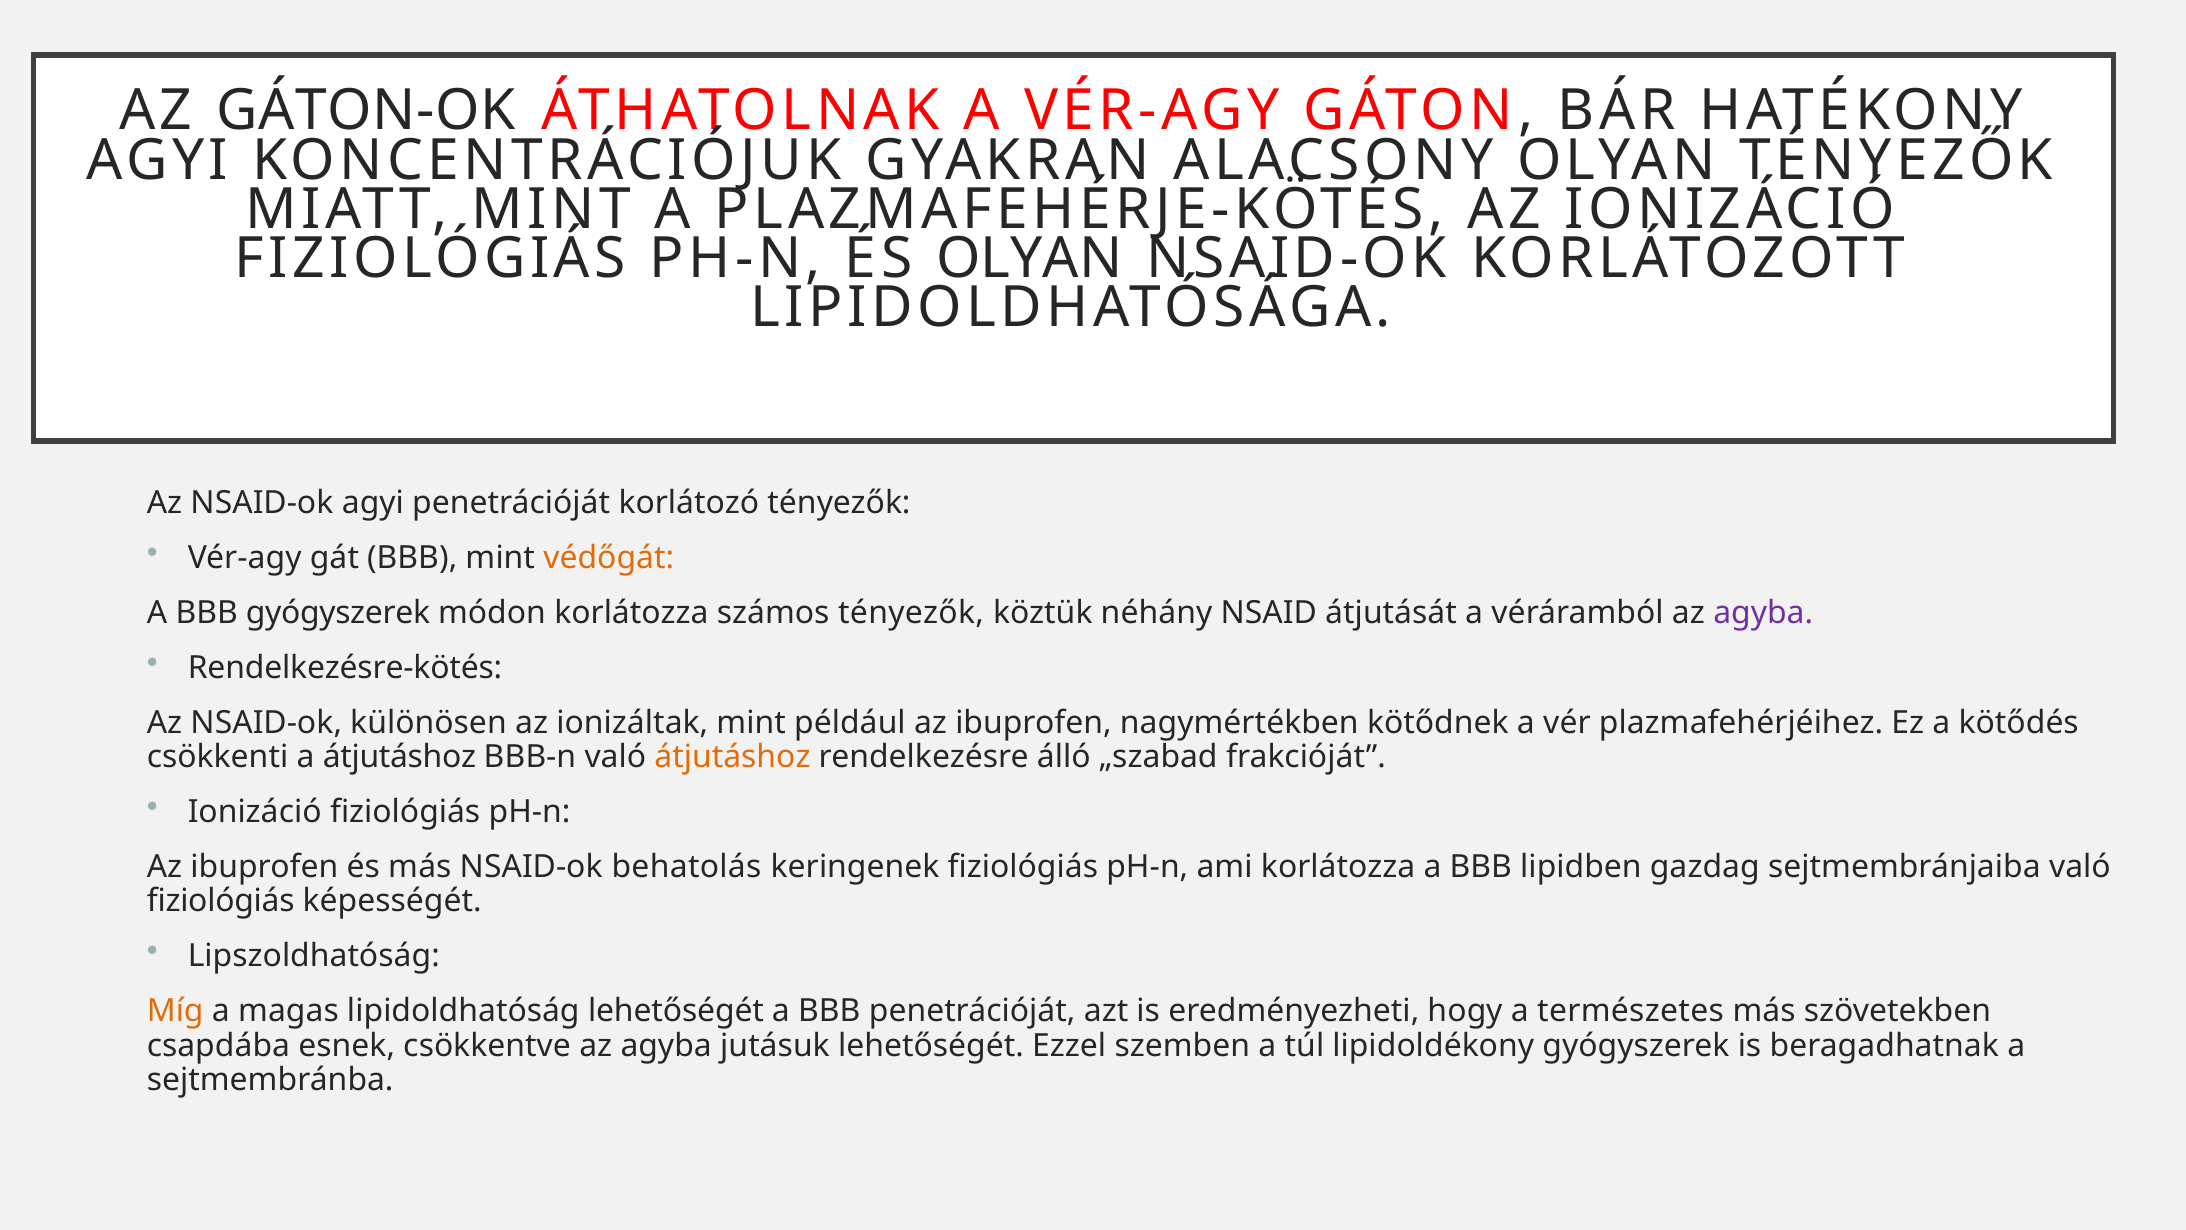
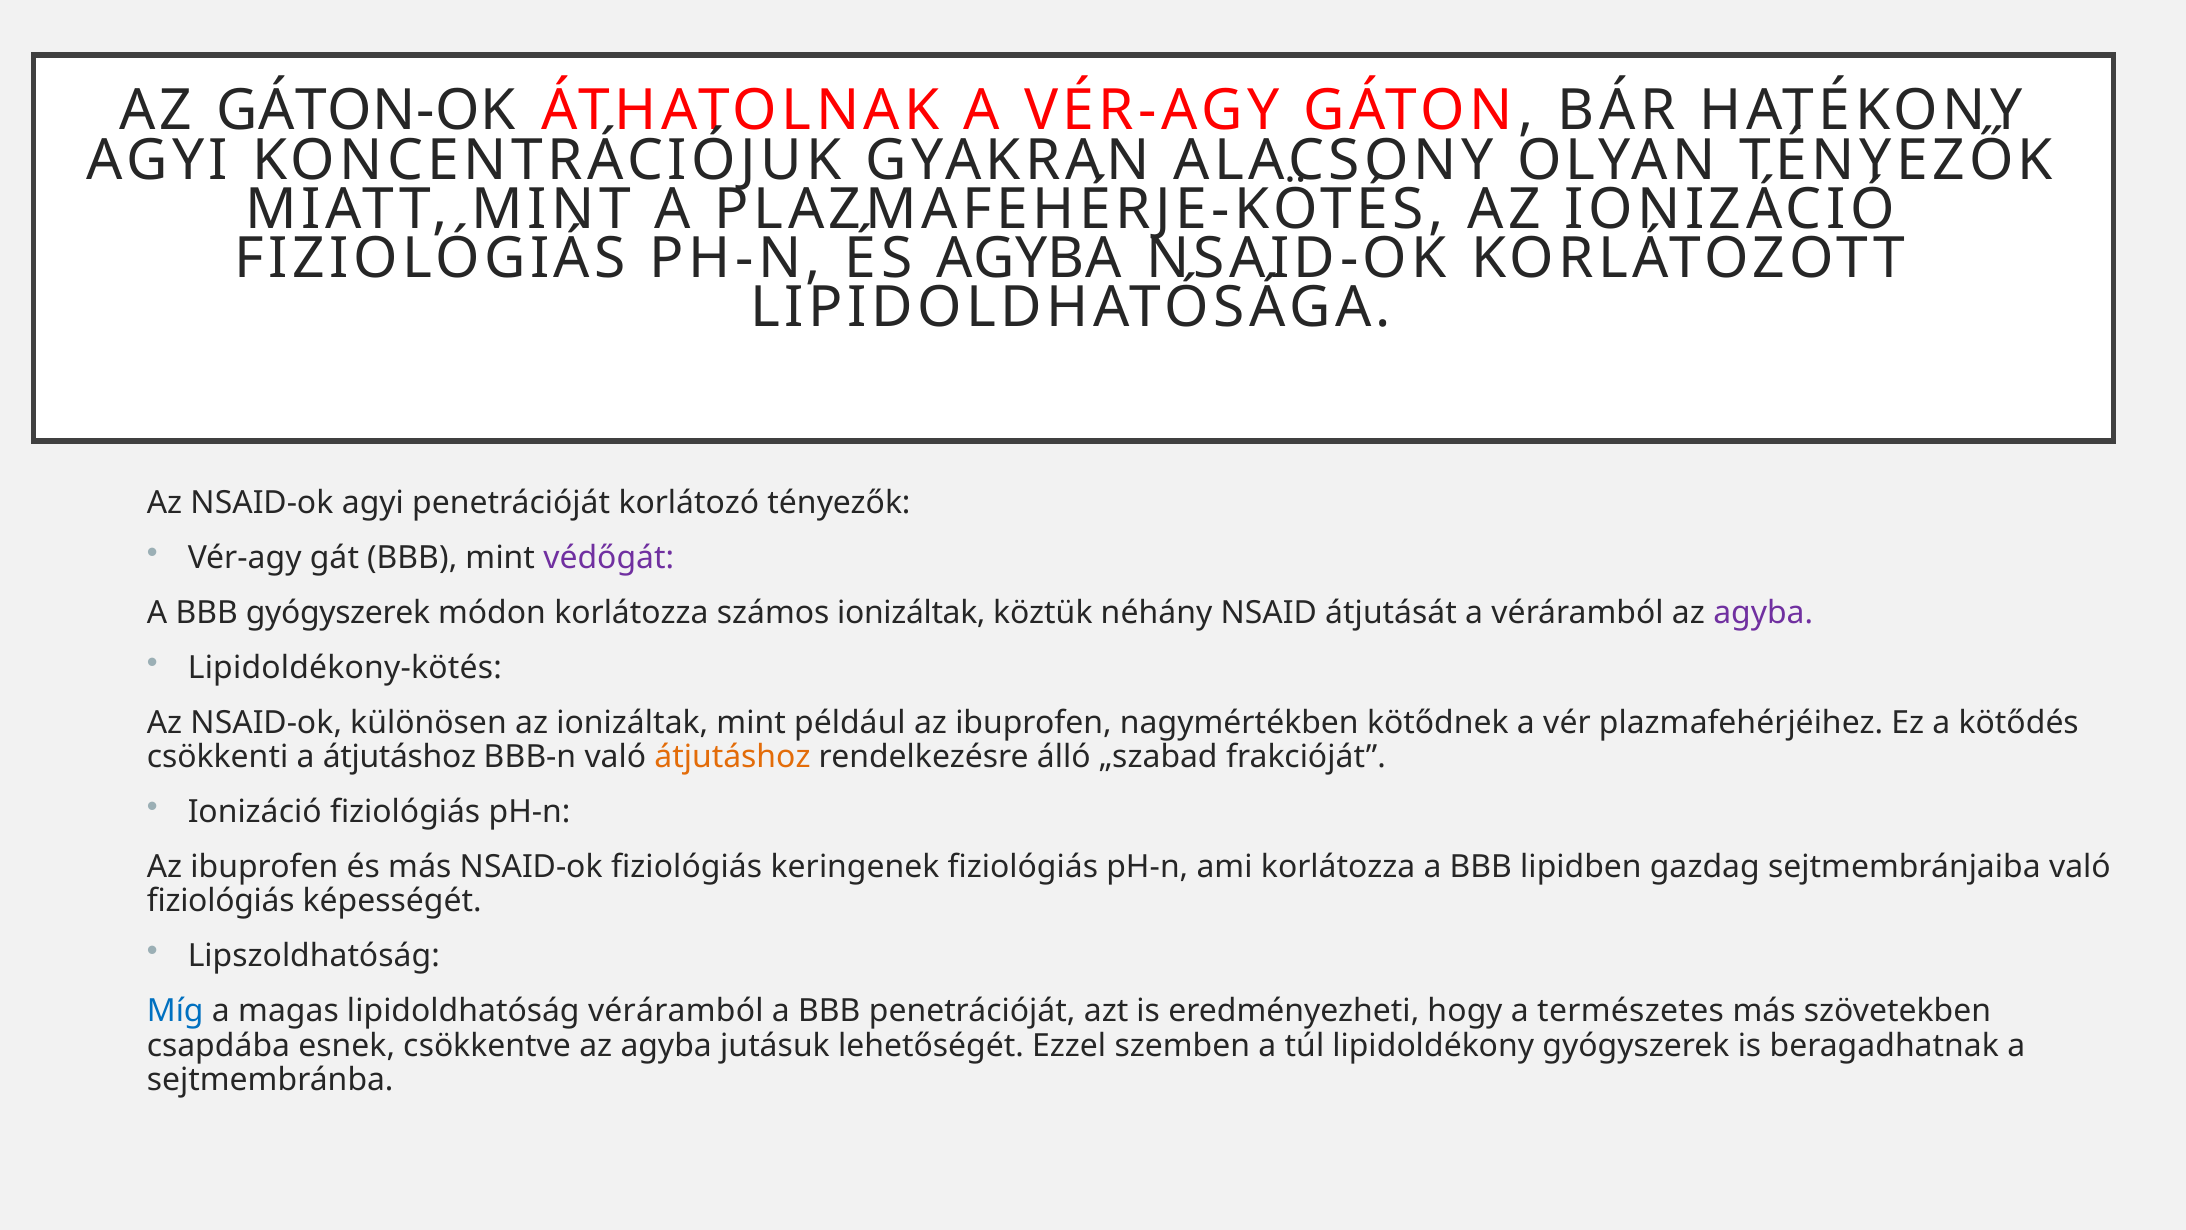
ÉS OLYAN: OLYAN -> AGYBA (1029, 259)
védőgát colour: orange -> purple (609, 557)
számos tényezők: tényezők -> ionizáltak (911, 612)
Rendelkezésre-kötés: Rendelkezésre-kötés -> Lipidoldékony-kötés (345, 667)
NSAID-ok behatolás: behatolás -> fiziológiás (687, 867)
Míg colour: orange -> blue (175, 1011)
lipidoldhatóság lehetőségét: lehetőségét -> véráramból (676, 1011)
